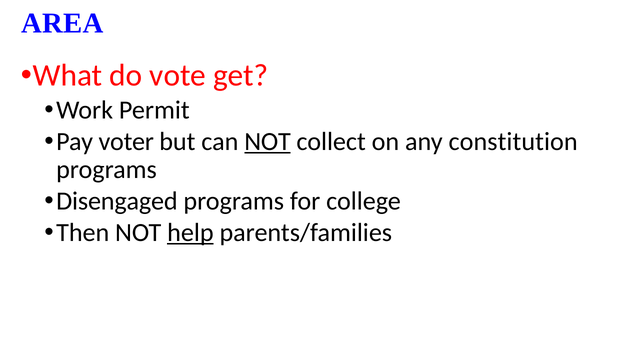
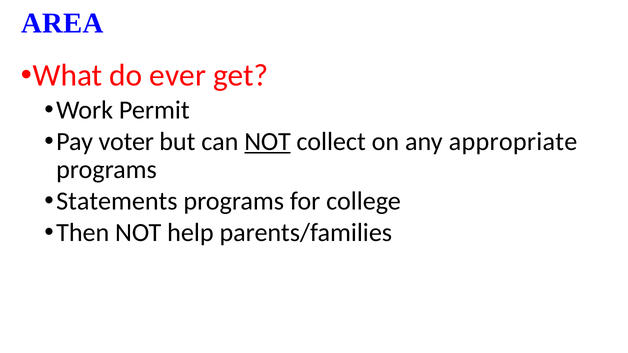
vote: vote -> ever (178, 76)
constitution: constitution -> appropriate (513, 142)
Disengaged: Disengaged -> Statements (117, 201)
help underline: present -> none (190, 233)
